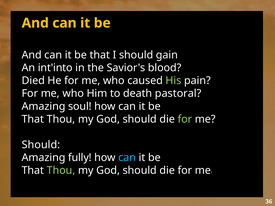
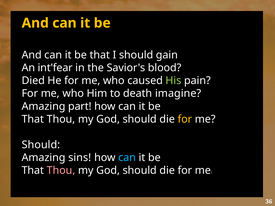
int'into: int'into -> int'fear (55, 68)
pastoral: pastoral -> imagine (178, 94)
soul: soul -> part (80, 106)
for colour: light green -> yellow (185, 119)
fully: fully -> sins (80, 158)
Thou colour: light green -> pink (61, 171)
